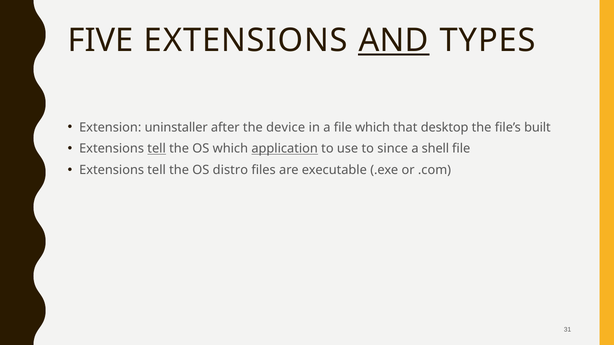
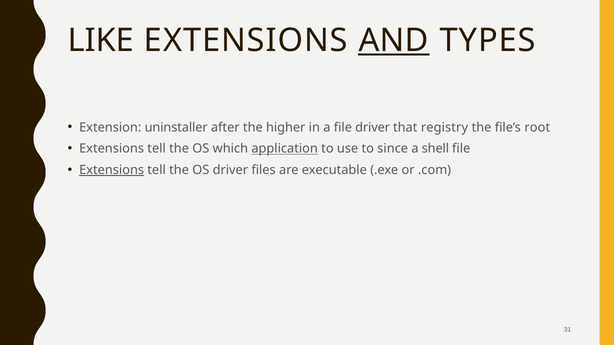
FIVE: FIVE -> LIKE (101, 41)
device: device -> higher (286, 128)
file which: which -> driver (373, 128)
desktop: desktop -> registry (444, 128)
built: built -> root (537, 128)
tell underline: present -> none (157, 149)
Extensions underline: none -> present (112, 170)
OS distro: distro -> driver (230, 170)
